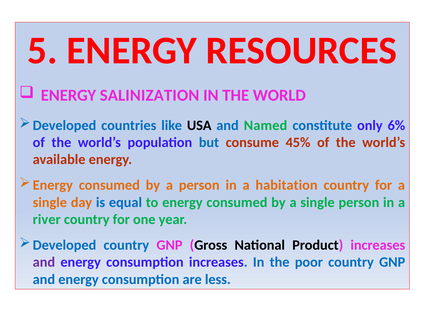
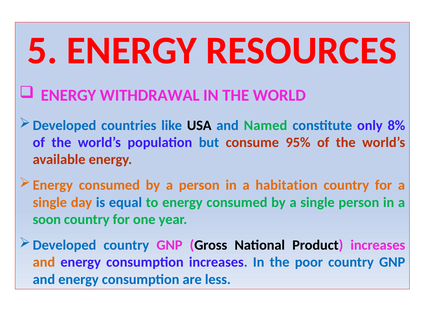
SALINIZATION: SALINIZATION -> WITHDRAWAL (150, 95)
6%: 6% -> 8% (396, 125)
45%: 45% -> 95% (298, 142)
river: river -> soon (47, 219)
and colour: purple -> orange (44, 262)
